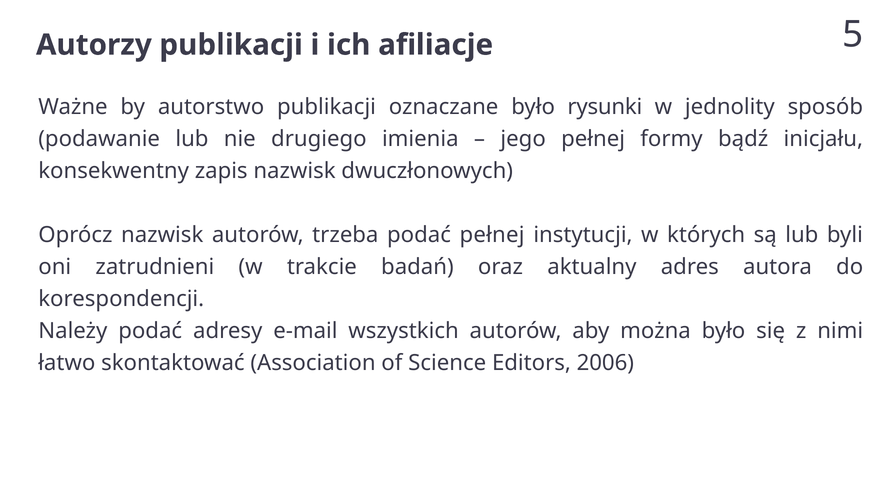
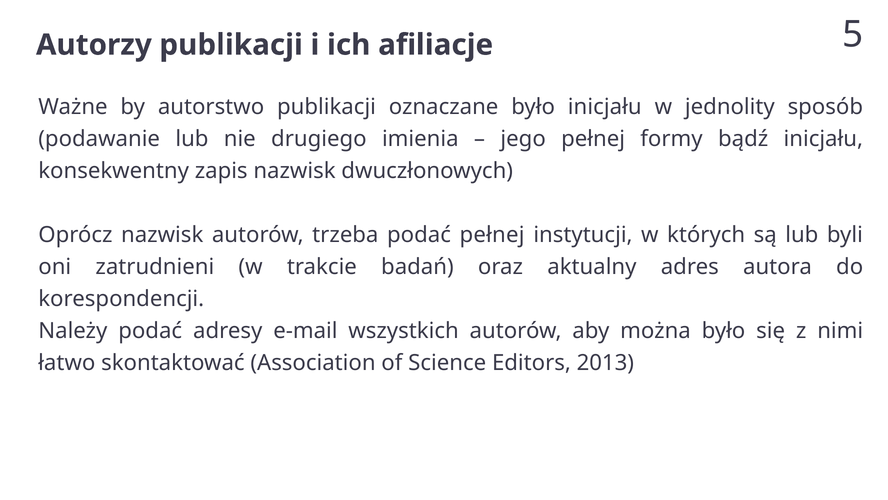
było rysunki: rysunki -> inicjału (605, 107)
2006: 2006 -> 2013 (605, 362)
